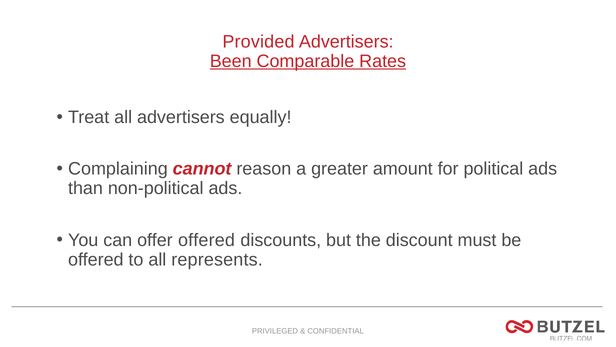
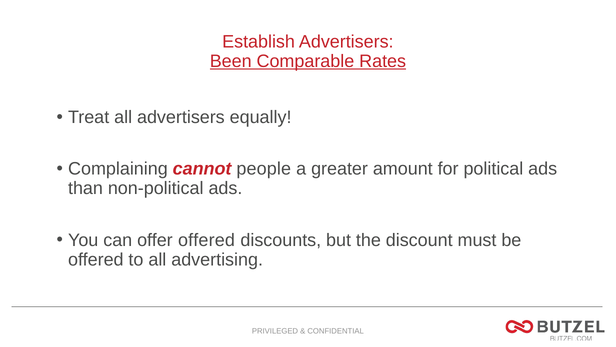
Provided: Provided -> Establish (259, 42)
reason: reason -> people (264, 169)
represents: represents -> advertising (217, 259)
